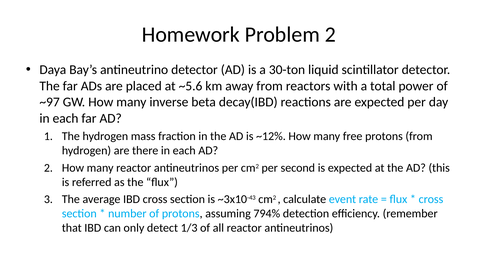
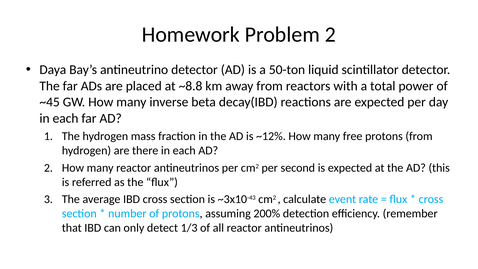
30-ton: 30-ton -> 50-ton (287, 70)
~5.6: ~5.6 -> ~8.8 (191, 86)
~97: ~97 -> ~45 (50, 102)
794%: 794% -> 200% (267, 213)
